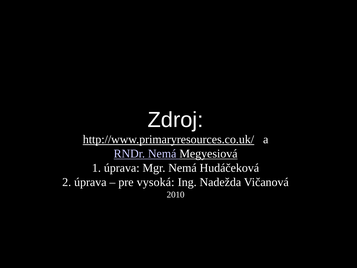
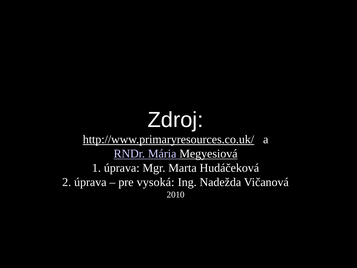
RNDr Nemá: Nemá -> Mária (162, 154)
Mgr Nemá: Nemá -> Marta (182, 168)
